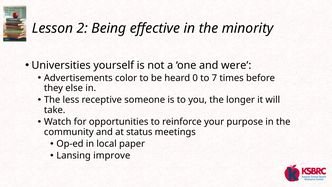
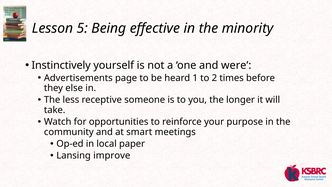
2: 2 -> 5 (82, 28)
Universities: Universities -> Instinctively (61, 65)
color: color -> page (126, 78)
0: 0 -> 1 (195, 78)
7: 7 -> 2 (214, 78)
status: status -> smart (139, 132)
